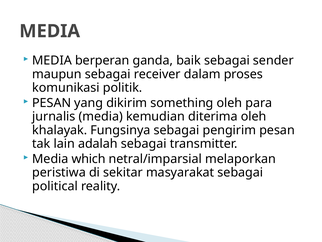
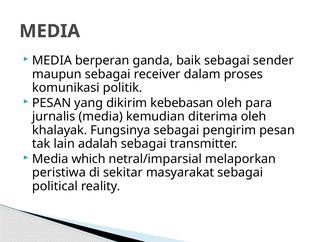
something: something -> kebebasan (182, 103)
